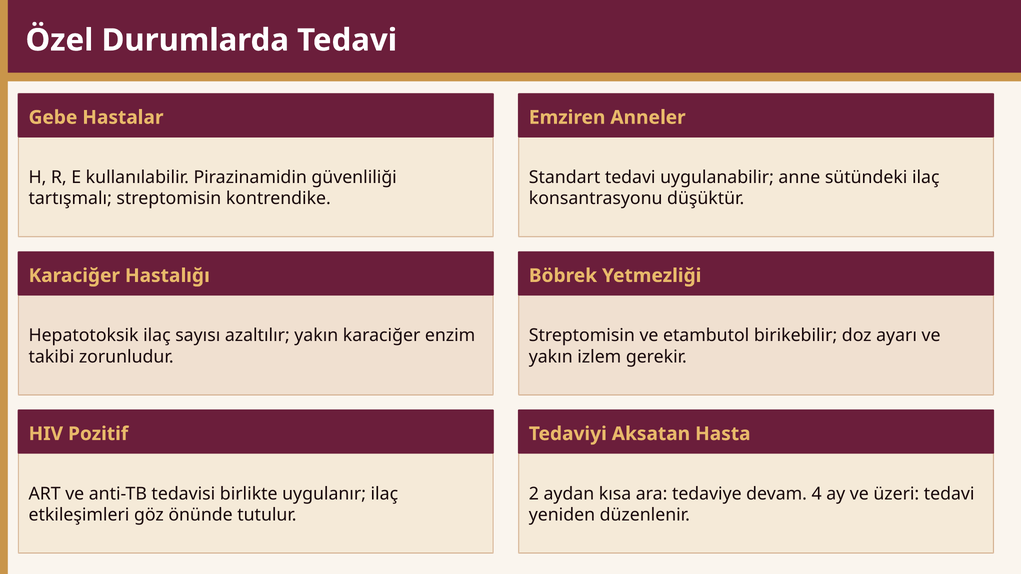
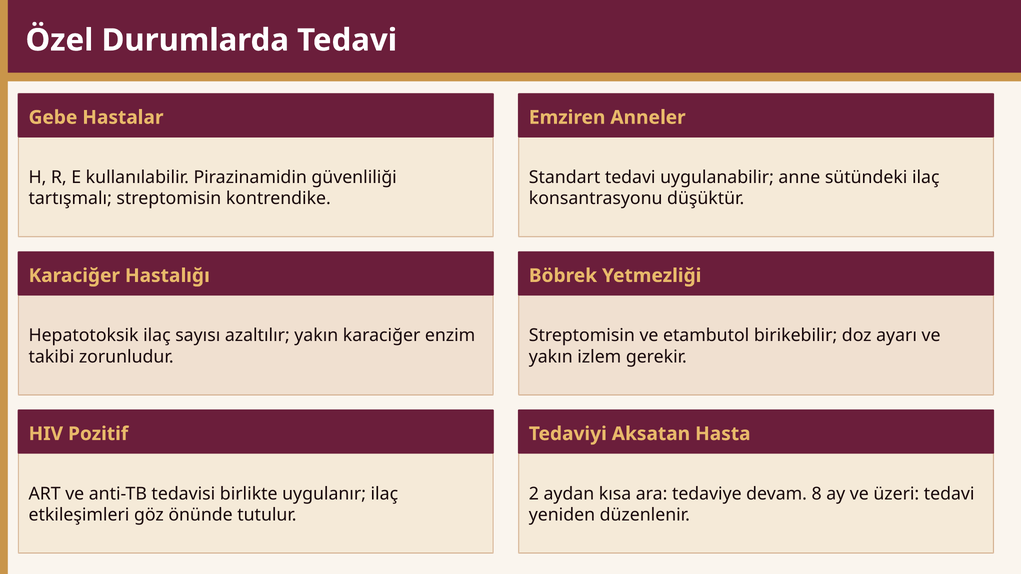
4: 4 -> 8 (817, 494)
